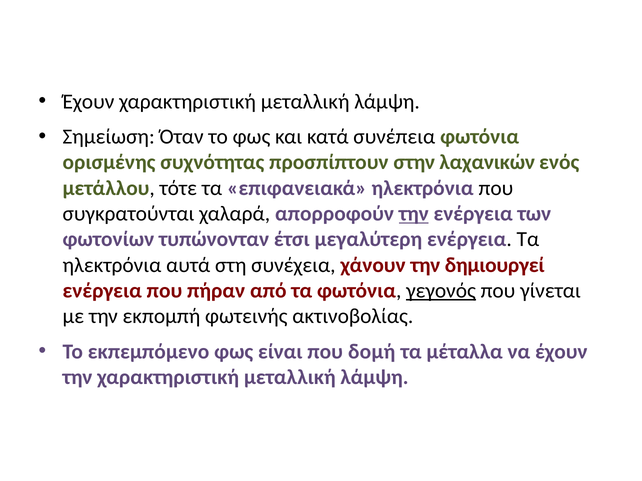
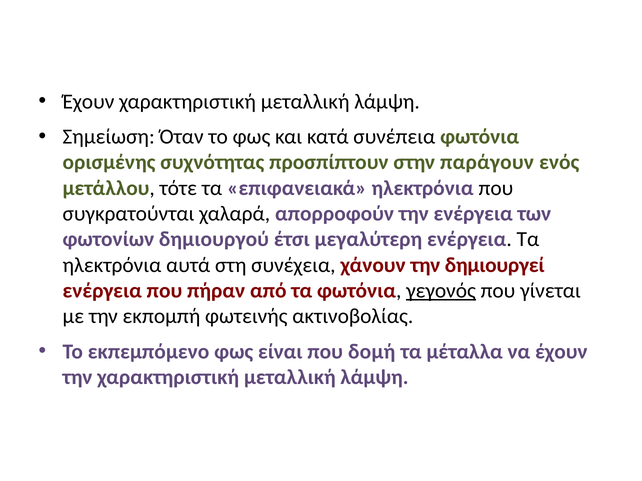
λαχανικών: λαχανικών -> παράγουν (487, 163)
την underline: present -> none (414, 214)
τυπώνονταν: τυπώνονταν -> δημιουργού (214, 240)
